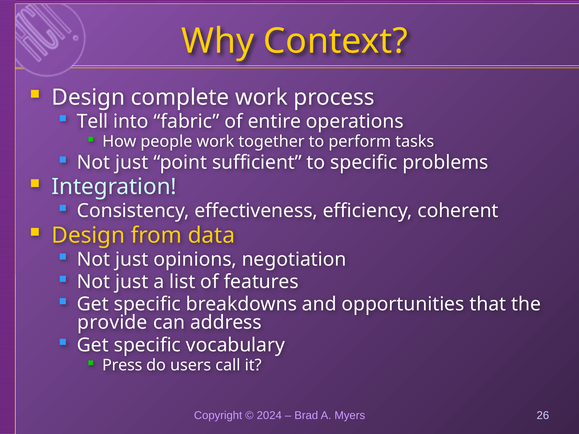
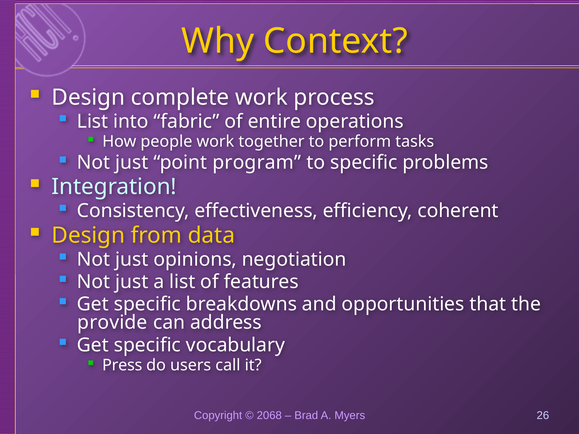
Tell: Tell -> List (93, 121)
sufficient: sufficient -> program (257, 162)
2024: 2024 -> 2068 (269, 416)
